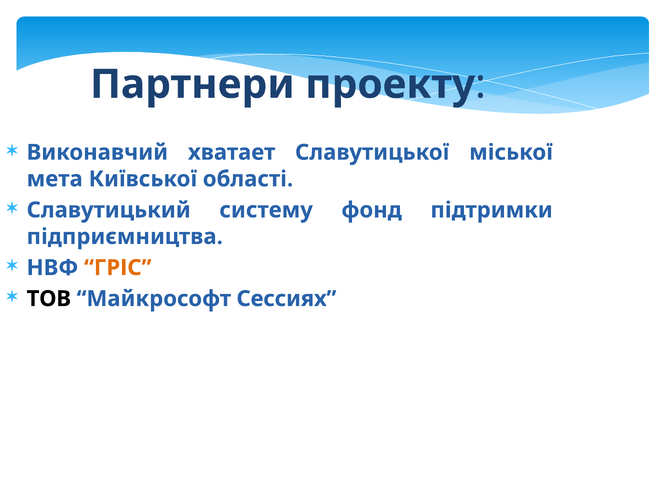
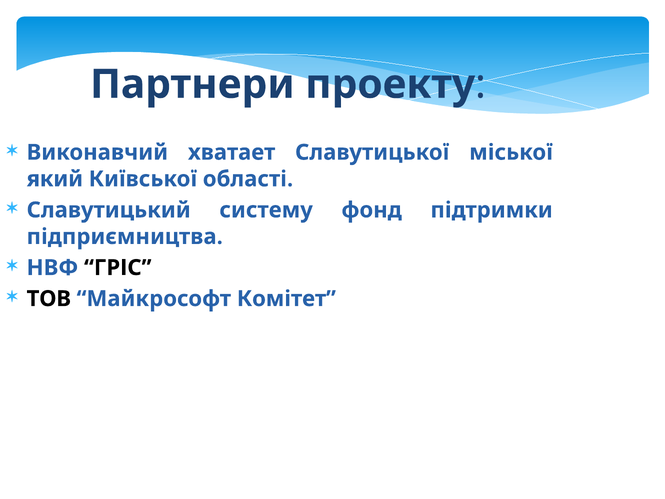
мета: мета -> який (55, 179)
ГРІС colour: orange -> black (118, 268)
Сессиях: Сессиях -> Комітет (286, 299)
